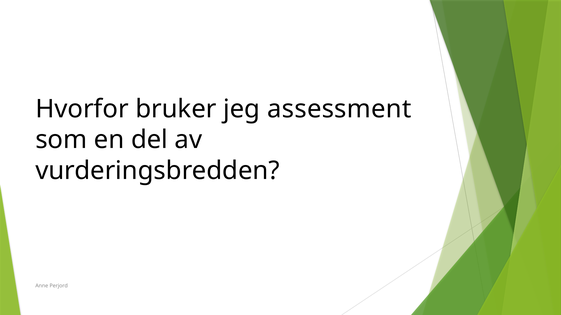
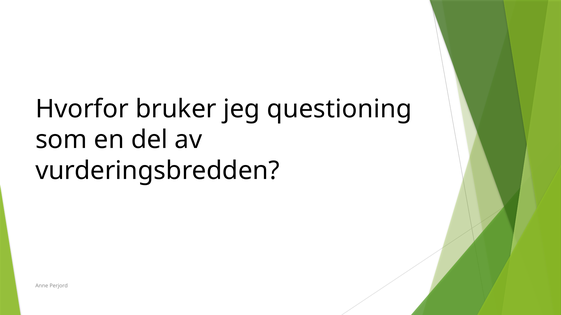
assessment: assessment -> questioning (339, 109)
